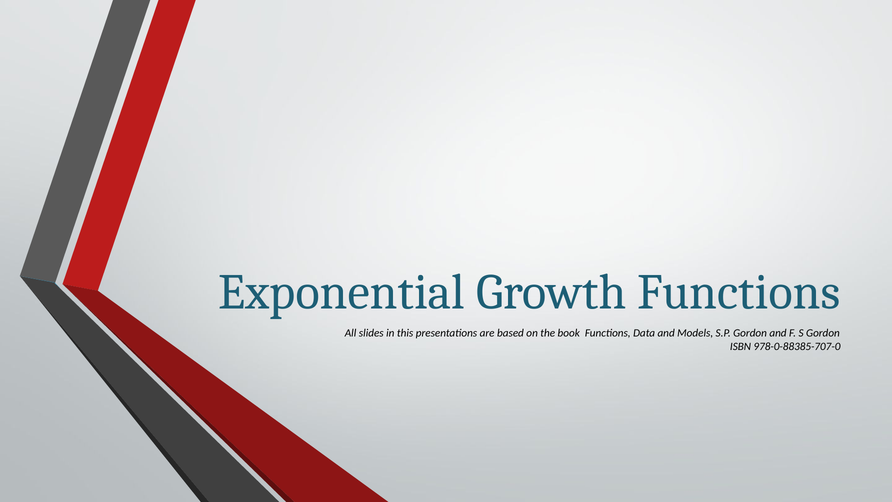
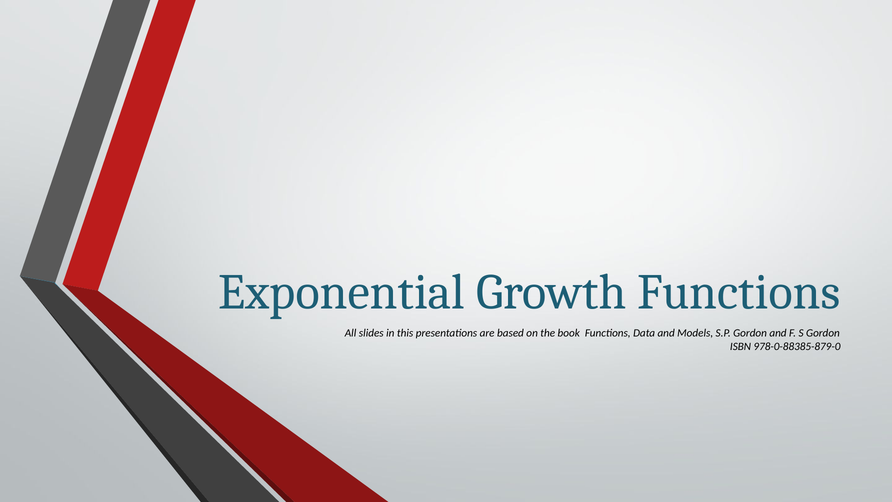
978-0-88385-707-0: 978-0-88385-707-0 -> 978-0-88385-879-0 (797, 346)
